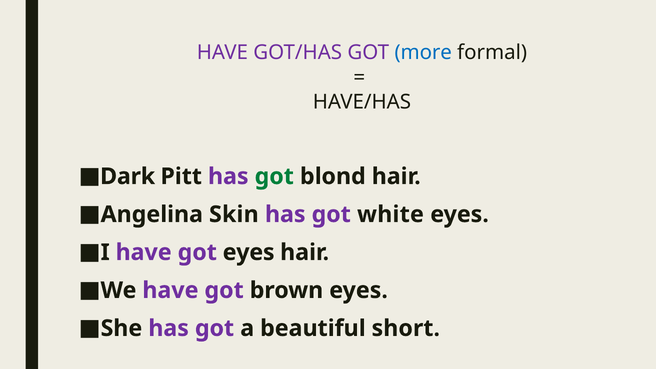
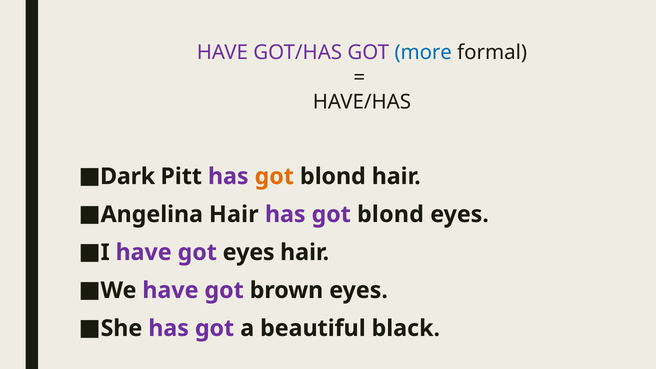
got colour: green -> orange (274, 176)
Angelina Skin: Skin -> Hair (234, 214)
white: white -> blond (390, 214)
short: short -> black (406, 328)
